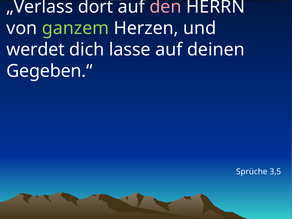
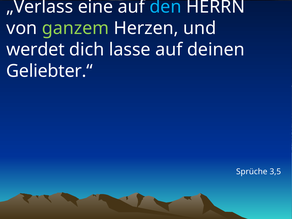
dort: dort -> eine (95, 7)
den colour: pink -> light blue (165, 7)
Gegeben.“: Gegeben.“ -> Geliebter.“ (49, 71)
